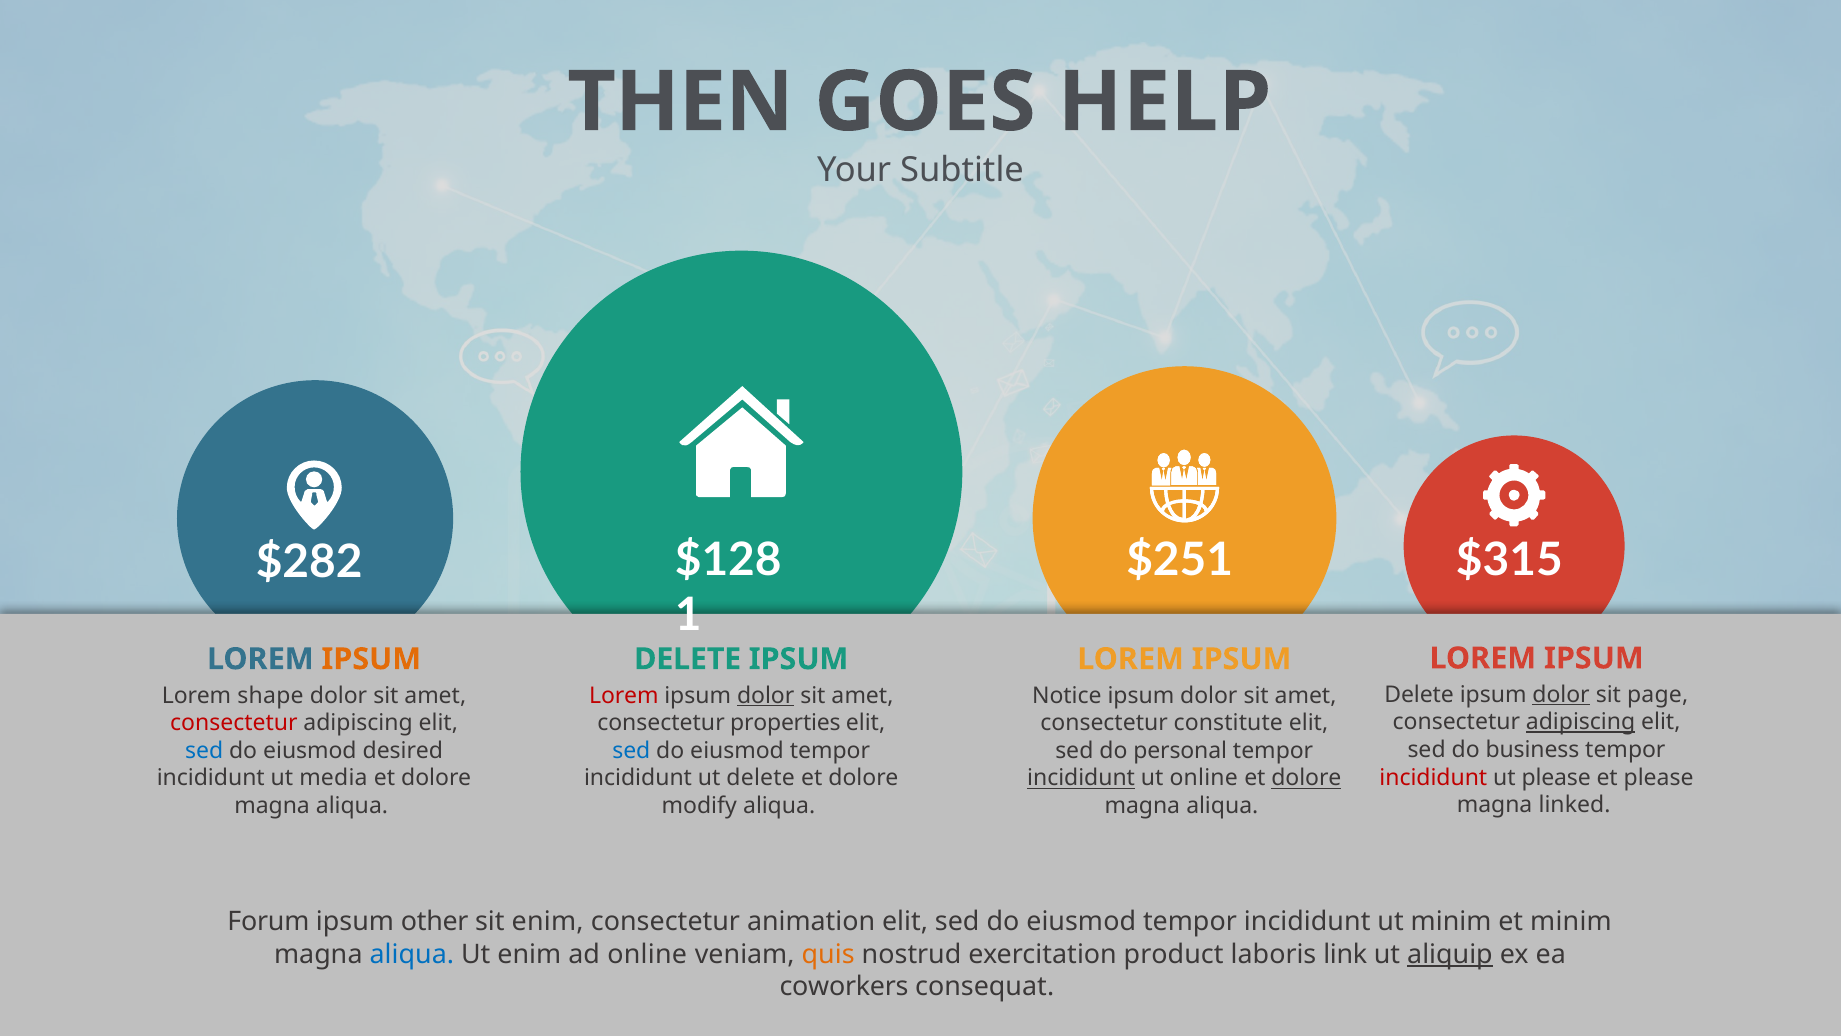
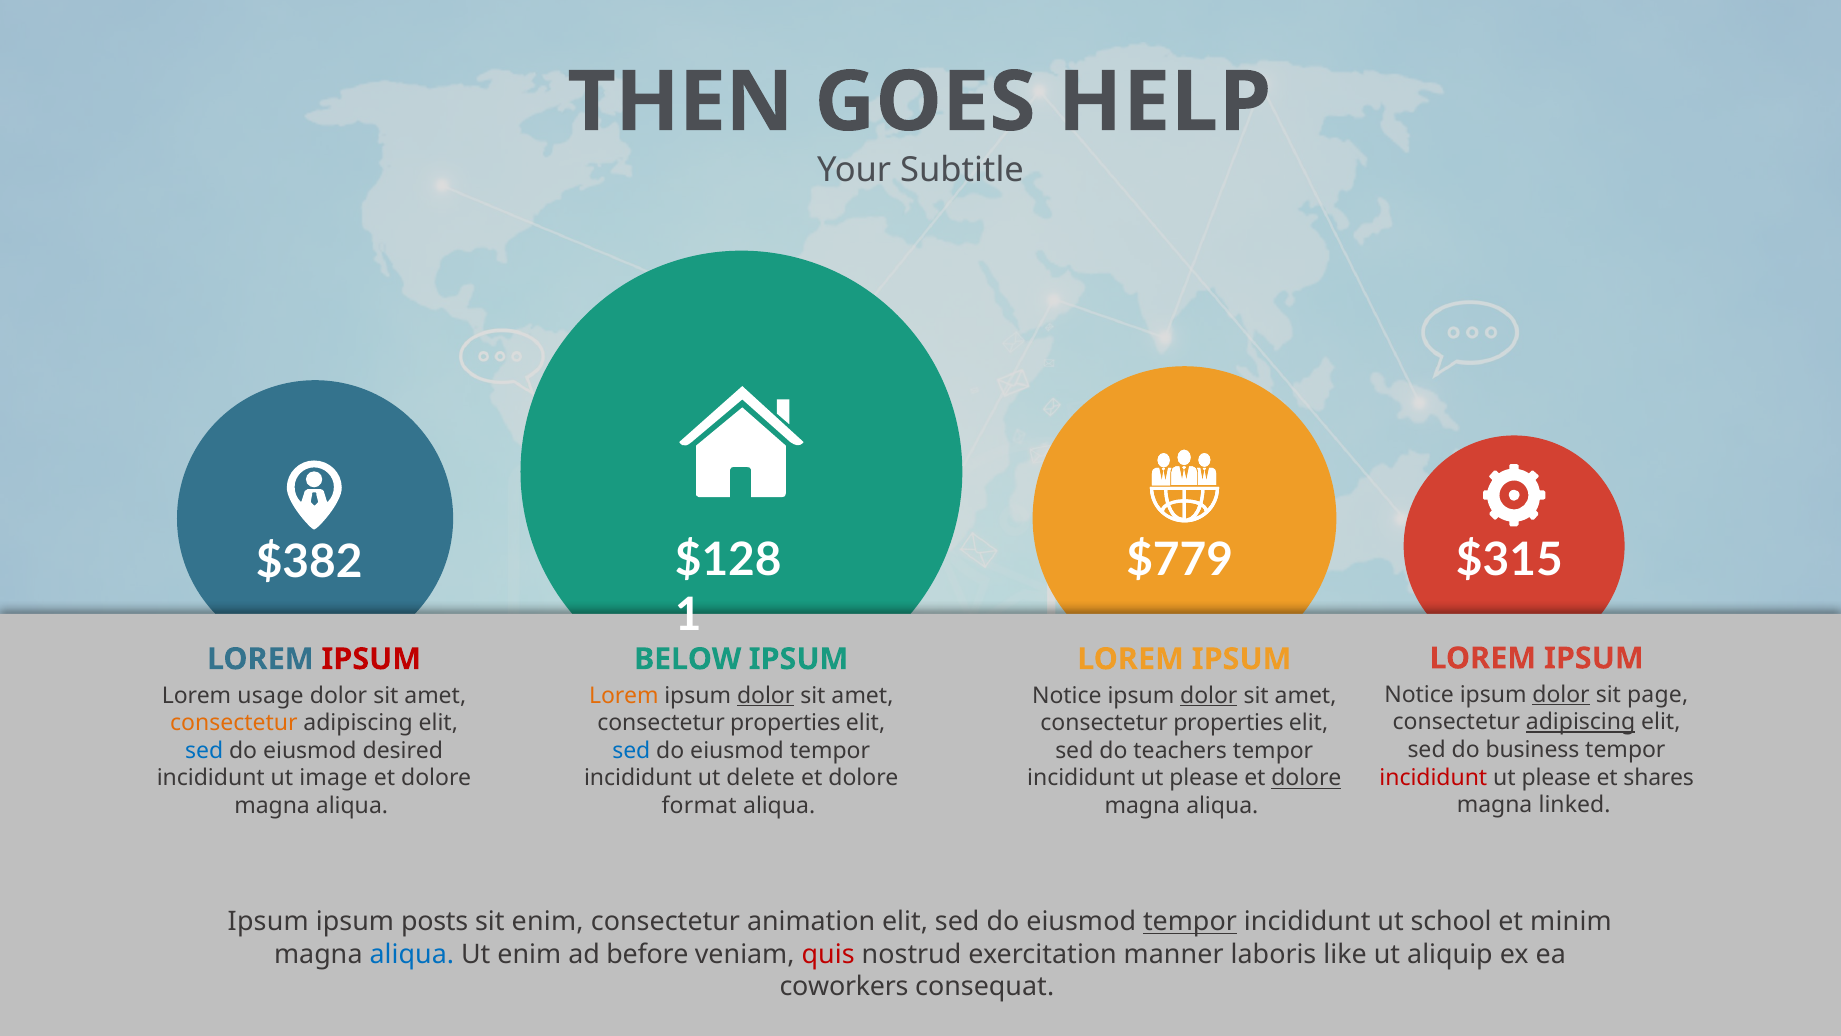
$251: $251 -> $779 (1180, 560)
$282: $282 -> $382 (309, 562)
IPSUM colour: orange -> red (371, 659)
DELETE: DELETE -> BELOW (688, 659)
Delete: Delete -> Notice (1419, 694)
shape: shape -> usage (271, 695)
Lorem colour: red -> orange (624, 695)
dolor underline: none -> present (1209, 695)
consectetur colour: red -> orange (234, 723)
constitute: constitute -> properties (1228, 723)
personal: personal -> teachers (1180, 750)
et please: please -> shares (1659, 777)
media: media -> image (333, 778)
incididunt underline: present -> none (1081, 778)
online: online -> please (1204, 778)
modify: modify -> format (699, 806)
Forum: Forum -> Ipsum (268, 922)
other: other -> posts (435, 922)
tempor underline: none -> present (1190, 922)
ut minim: minim -> school (1451, 922)
ad online: online -> before (647, 954)
quis colour: orange -> red (828, 954)
product: product -> manner (1174, 954)
link: link -> like (1345, 954)
aliquip underline: present -> none (1450, 954)
